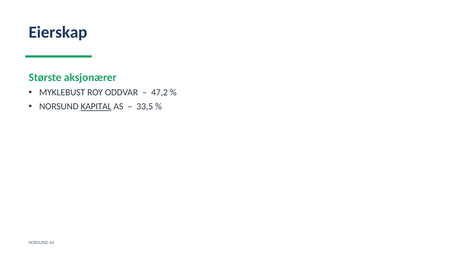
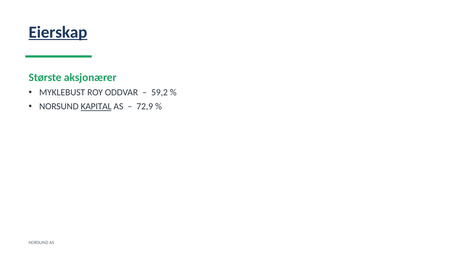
Eierskap underline: none -> present (58, 32)
47,2: 47,2 -> 59,2 (159, 93)
33,5: 33,5 -> 72,9 (145, 107)
